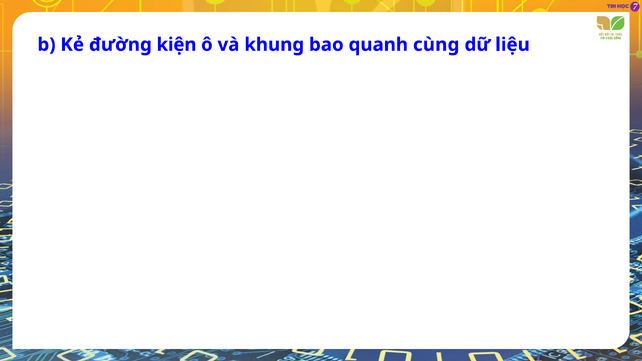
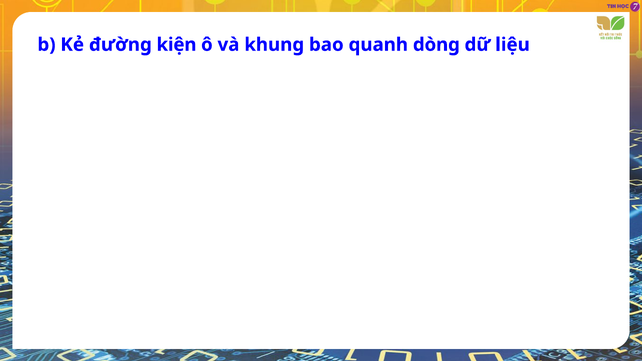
cùng: cùng -> dòng (436, 45)
